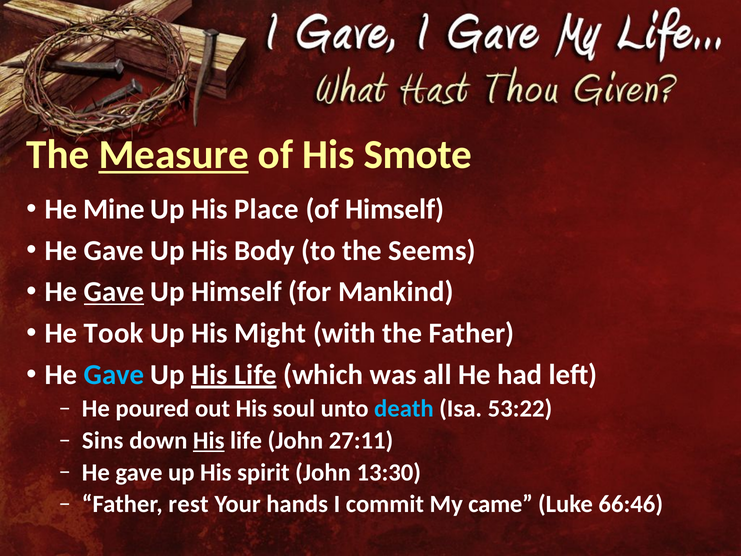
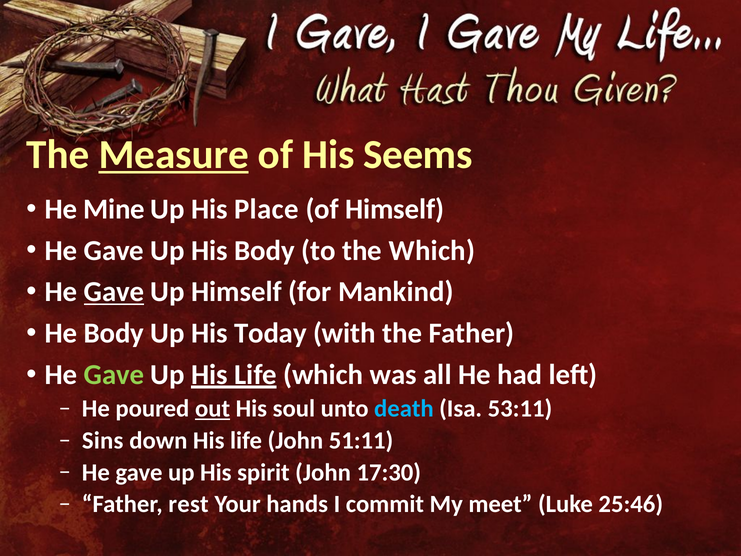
Smote: Smote -> Seems (418, 155)
the Seems: Seems -> Which (432, 250)
He Took: Took -> Body (114, 333)
Might: Might -> Today (270, 333)
Gave colour: light blue -> light green (114, 374)
out underline: none -> present (213, 409)
53:22: 53:22 -> 53:11 (520, 409)
His underline: present -> none (209, 440)
27:11: 27:11 -> 51:11 (361, 440)
13:30: 13:30 -> 17:30 (389, 472)
came: came -> meet (500, 504)
66:46: 66:46 -> 25:46 (631, 504)
